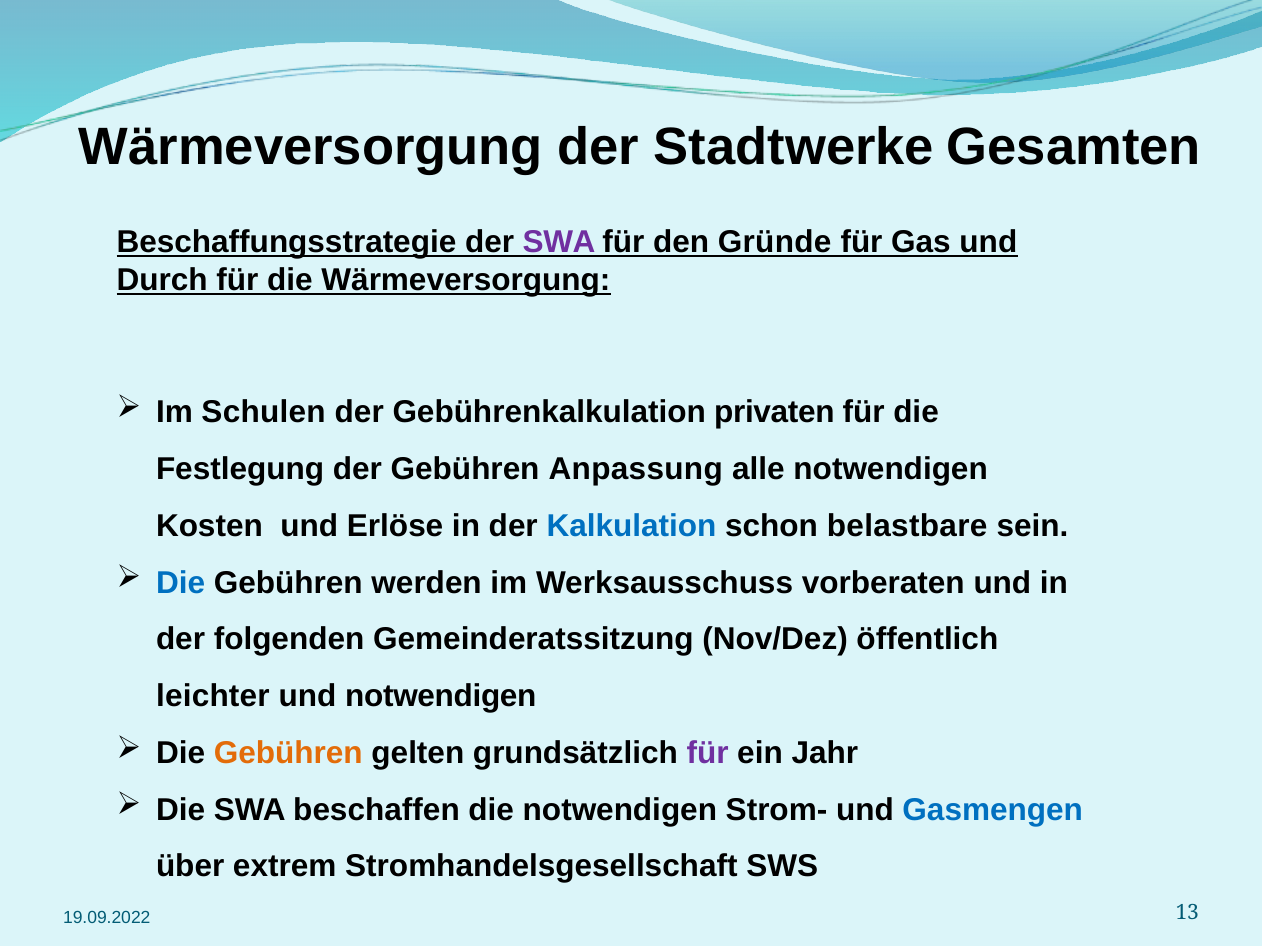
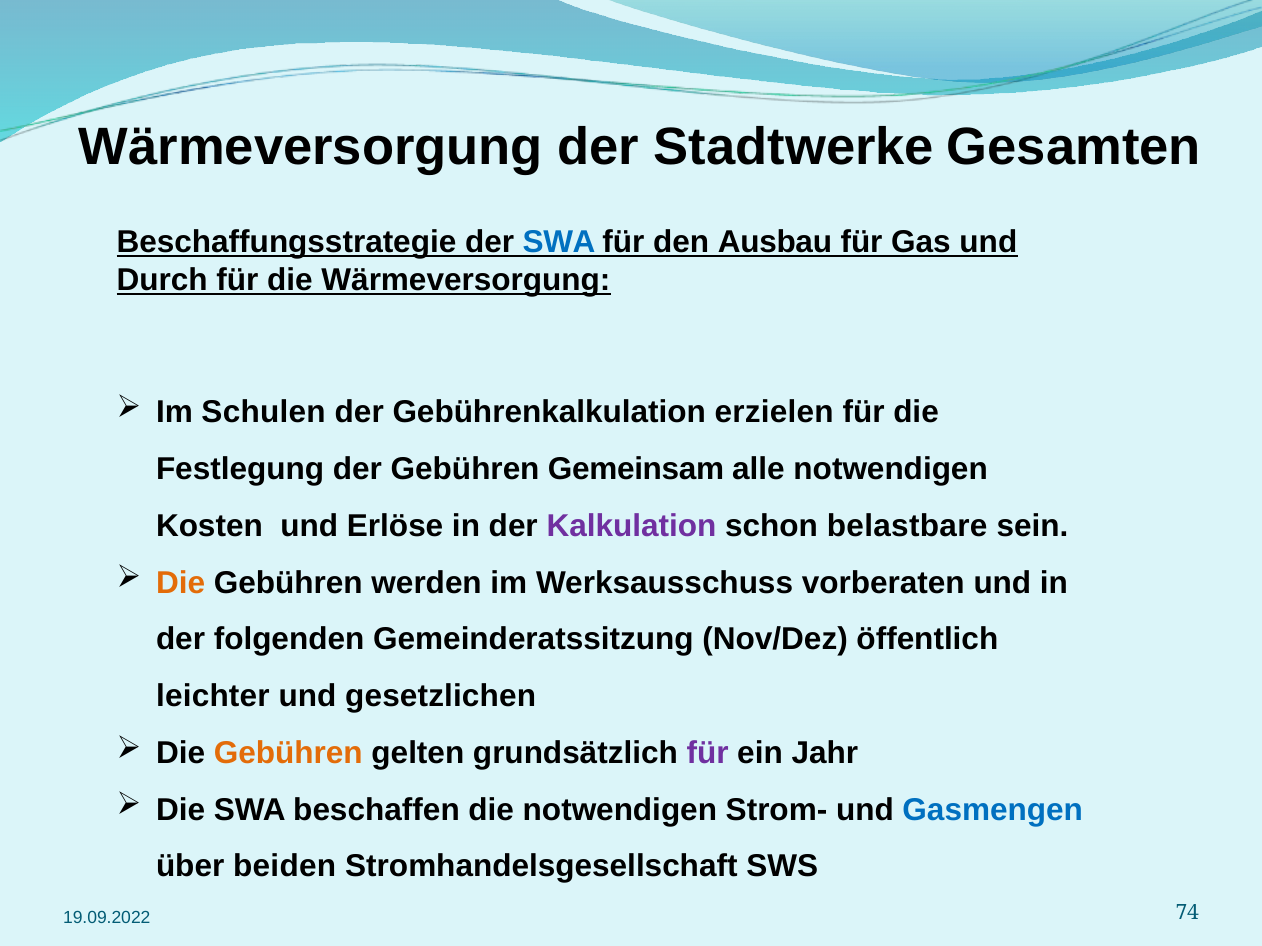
SWA colour: purple -> blue (559, 242)
Gründe: Gründe -> Ausbau (775, 242)
privaten: privaten -> erzielen (774, 413)
Anpassung: Anpassung -> Gemeinsam (636, 469)
Kalkulation colour: blue -> purple (631, 526)
Die colour: blue -> orange (181, 583)
und notwendigen: notwendigen -> gesetzlichen (441, 697)
extrem: extrem -> beiden (285, 867)
13: 13 -> 74 (1187, 913)
